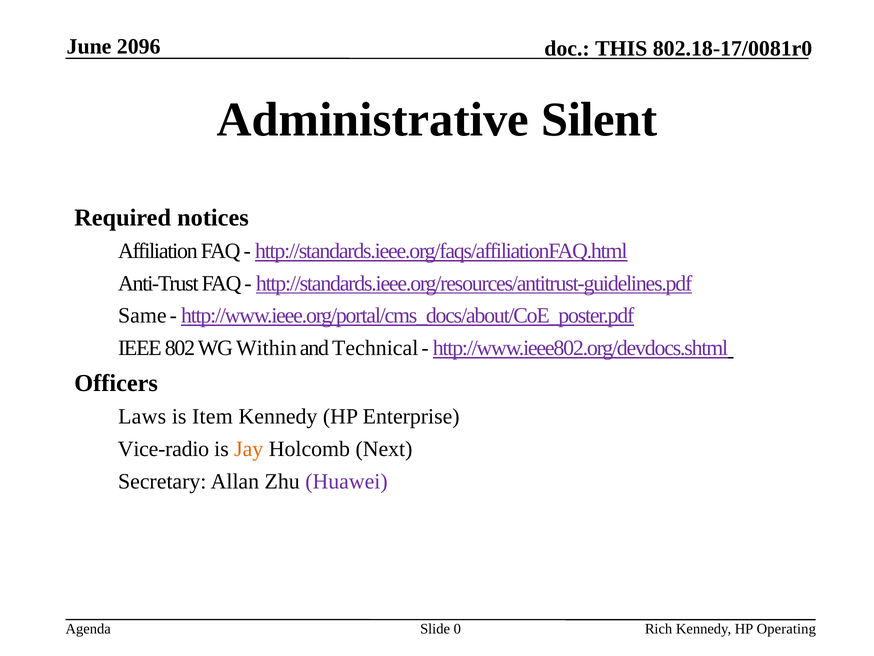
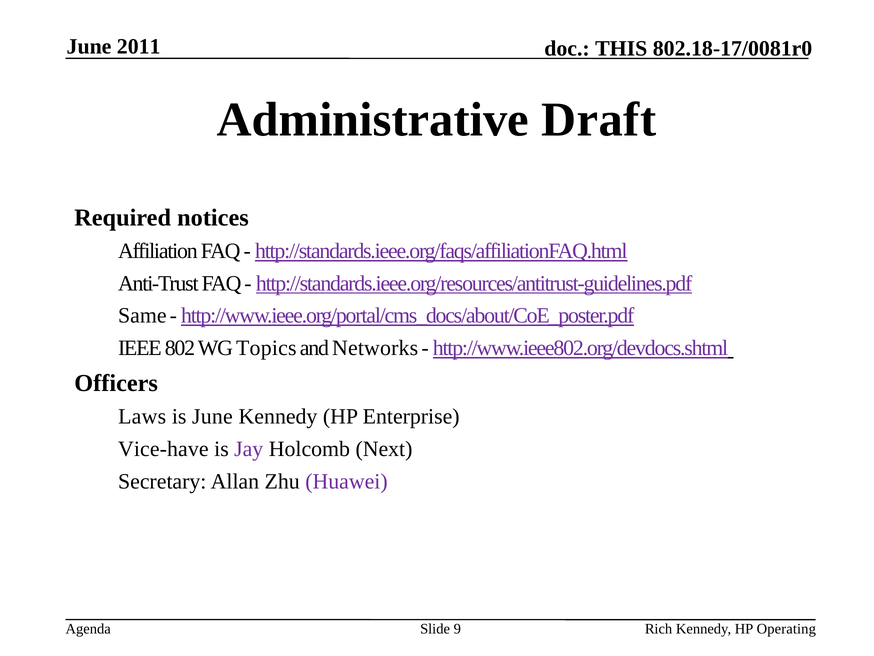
2096: 2096 -> 2011 (139, 47)
Silent: Silent -> Draft (599, 120)
Within: Within -> Topics (266, 348)
Technical: Technical -> Networks (375, 348)
is Item: Item -> June (212, 416)
Vice-radio: Vice-radio -> Vice-have (163, 449)
Jay colour: orange -> purple (249, 449)
0: 0 -> 9 (457, 629)
